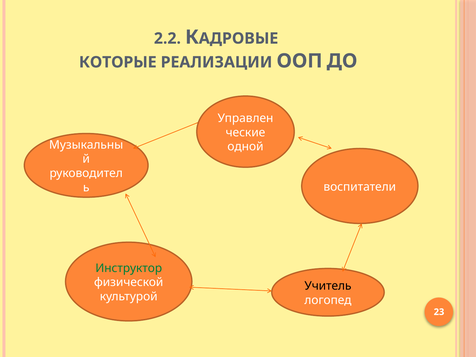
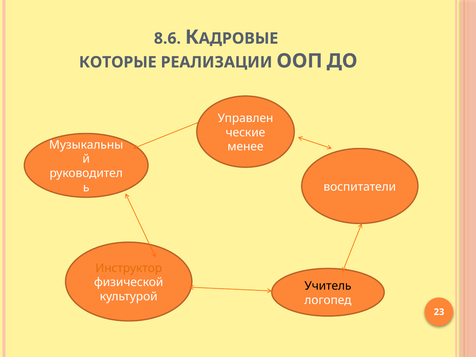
2.2: 2.2 -> 8.6 (167, 38)
одной: одной -> менее (245, 147)
Инструктор colour: green -> orange (129, 268)
